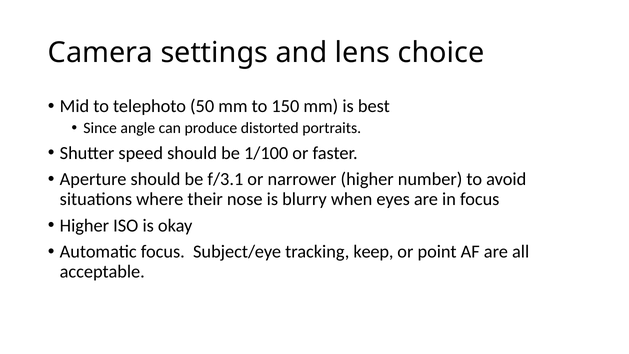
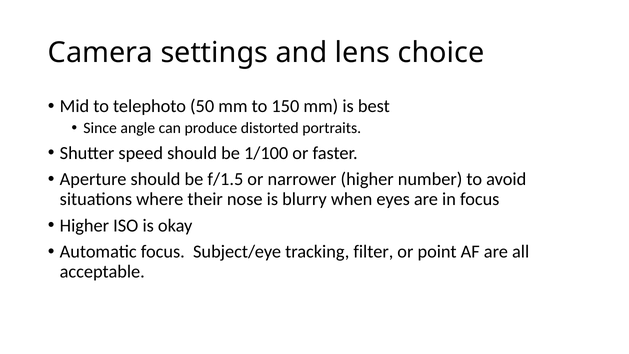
f/3.1: f/3.1 -> f/1.5 (225, 179)
keep: keep -> filter (373, 252)
